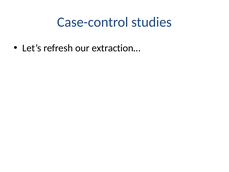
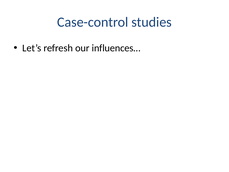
extraction…: extraction… -> influences… (116, 48)
